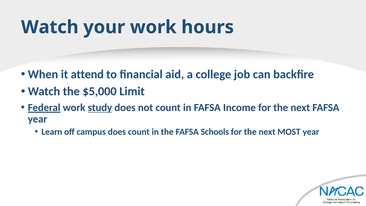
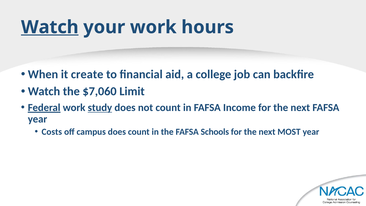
Watch underline: none -> present (50, 27)
attend: attend -> create (87, 74)
$5,000: $5,000 -> $7,060 (100, 91)
Learn: Learn -> Costs (52, 132)
